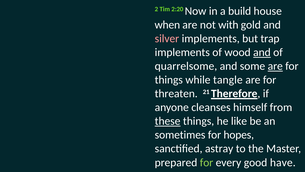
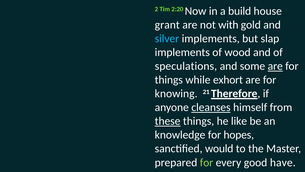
when: when -> grant (167, 25)
silver colour: pink -> light blue (167, 39)
trap: trap -> slap (270, 39)
and underline: present -> none (262, 52)
quarrelsome: quarrelsome -> speculations (186, 66)
tangle: tangle -> exhort (228, 80)
threaten: threaten -> knowing (176, 93)
cleanses underline: none -> present (211, 107)
sometimes: sometimes -> knowledge (180, 135)
astray: astray -> would (219, 148)
